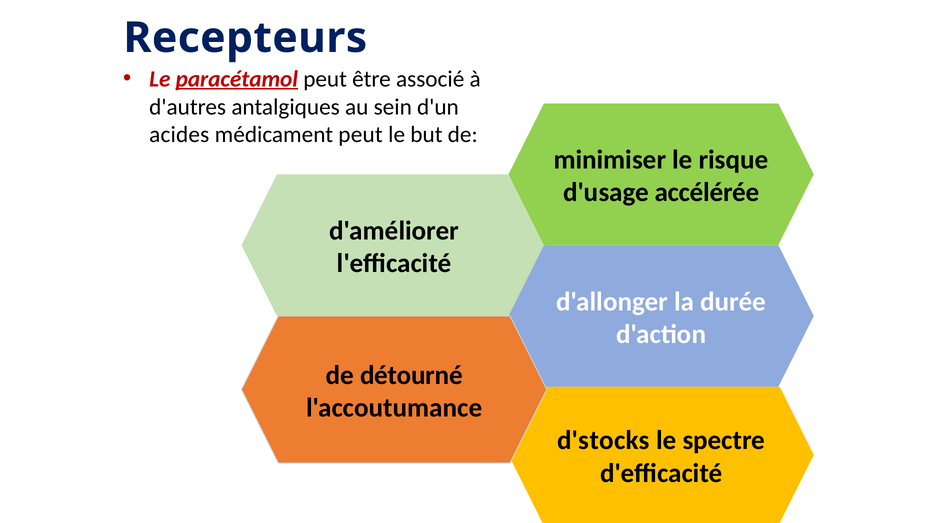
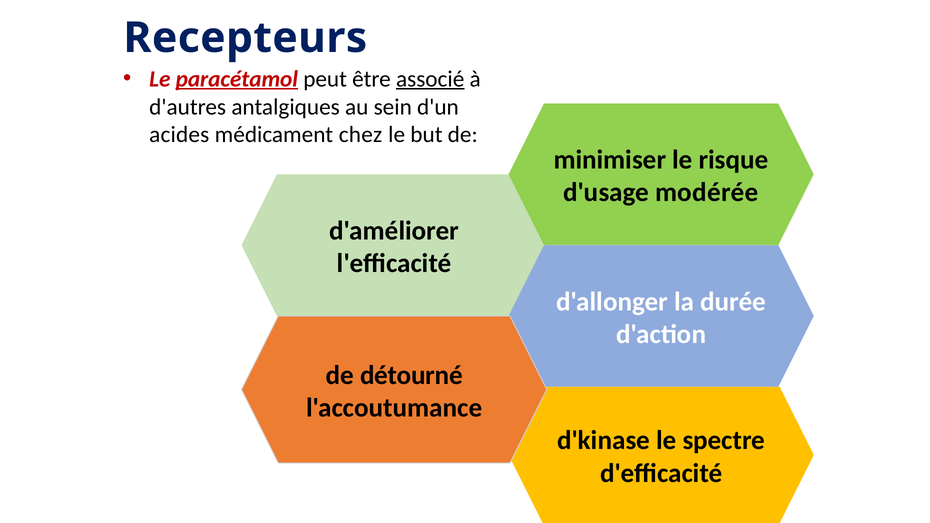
associé underline: none -> present (430, 79)
médicament peut: peut -> chez (361, 135)
accélérée: accélérée -> modérée (707, 193)
d'stocks: d'stocks -> d'kinase (604, 441)
